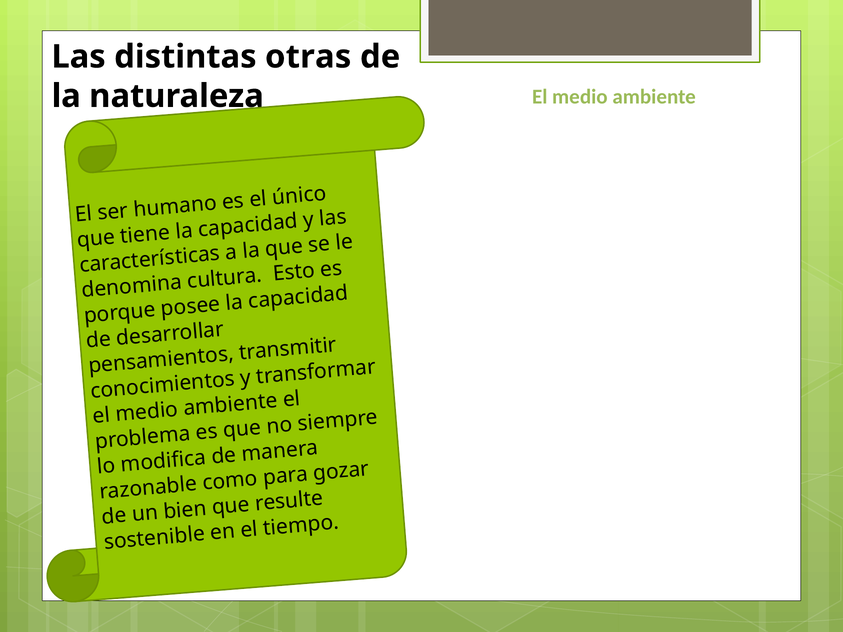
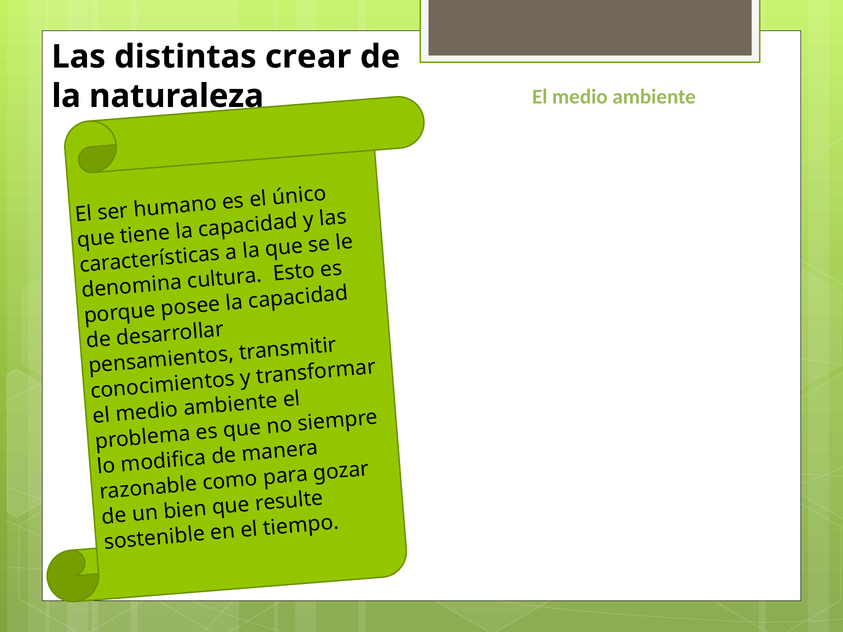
otras: otras -> crear (308, 57)
